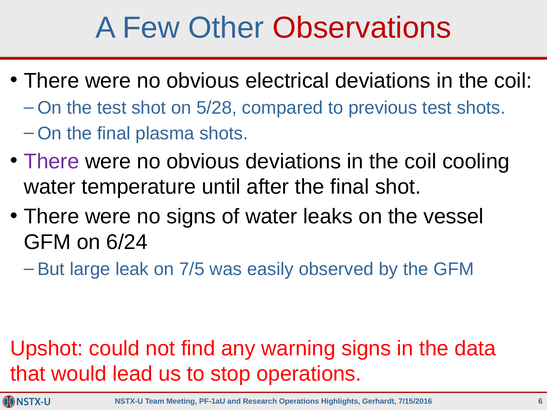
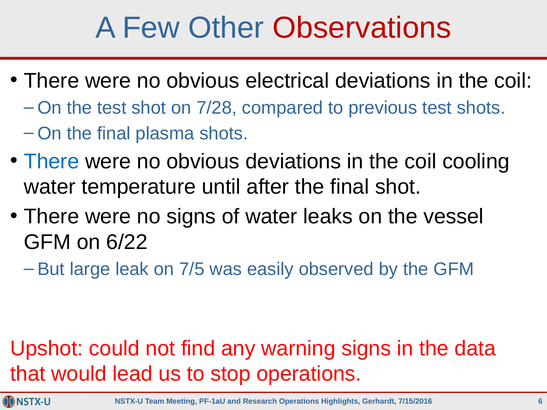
5/28: 5/28 -> 7/28 (217, 108)
There colour: purple -> blue (51, 162)
6/24: 6/24 -> 6/22 (127, 242)
